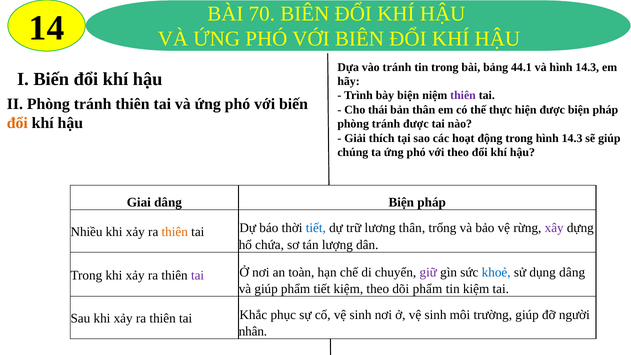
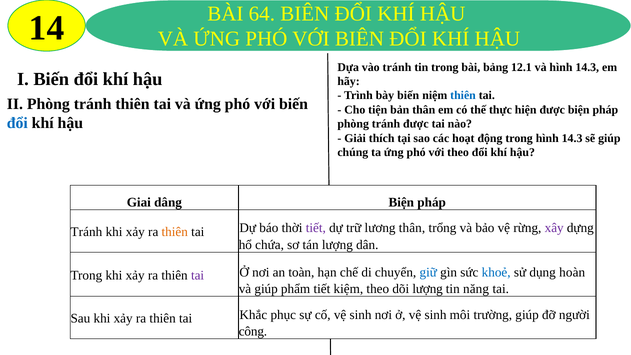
70: 70 -> 64 (262, 14)
44.1: 44.1 -> 12.1 (521, 67)
bày biện: biện -> biến (408, 96)
thiên colour: purple -> blue (463, 96)
thái: thái -> tiện (378, 110)
đổi colour: orange -> blue (17, 123)
Nhiều: Nhiều -> Tránh (86, 232)
tiết colour: blue -> purple (316, 228)
giữ colour: purple -> blue (428, 272)
dụng dâng: dâng -> hoàn (572, 272)
dõi phẩm: phẩm -> lượng (428, 289)
tin kiệm: kiệm -> năng (476, 289)
nhân: nhân -> công (253, 331)
